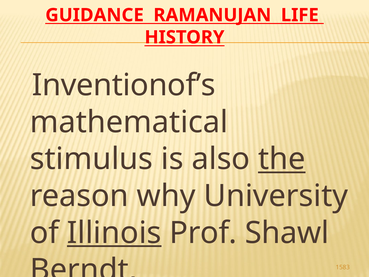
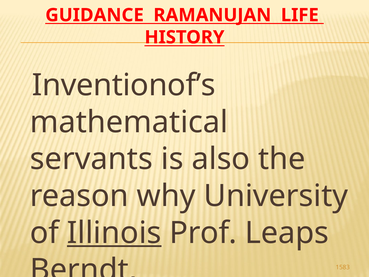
stimulus: stimulus -> servants (91, 159)
the underline: present -> none (282, 159)
Shawl: Shawl -> Leaps (287, 233)
